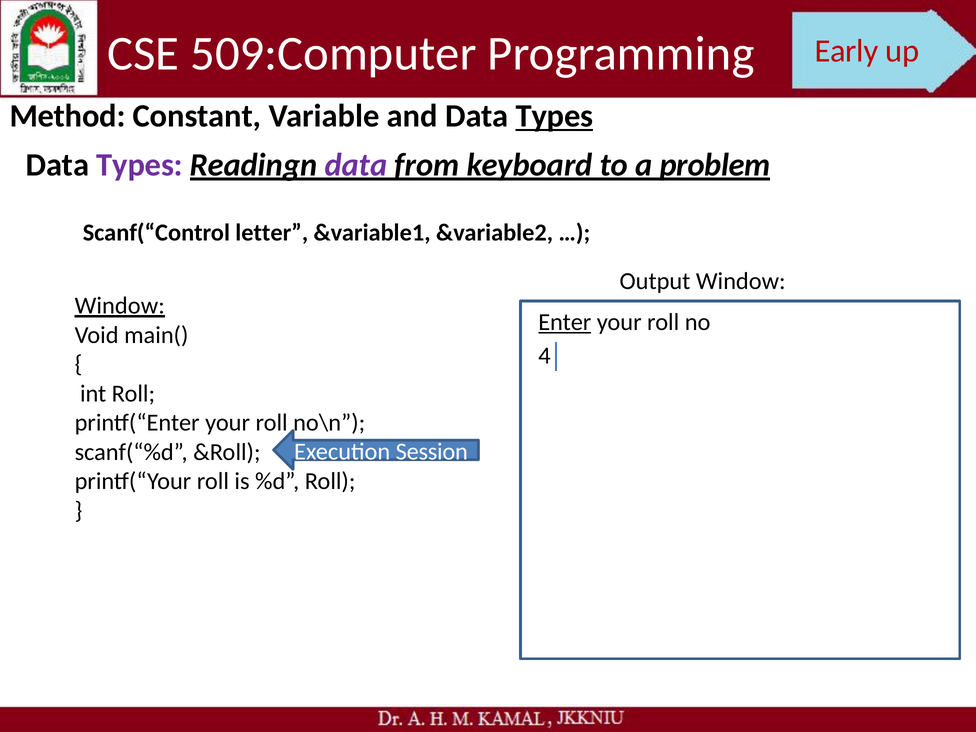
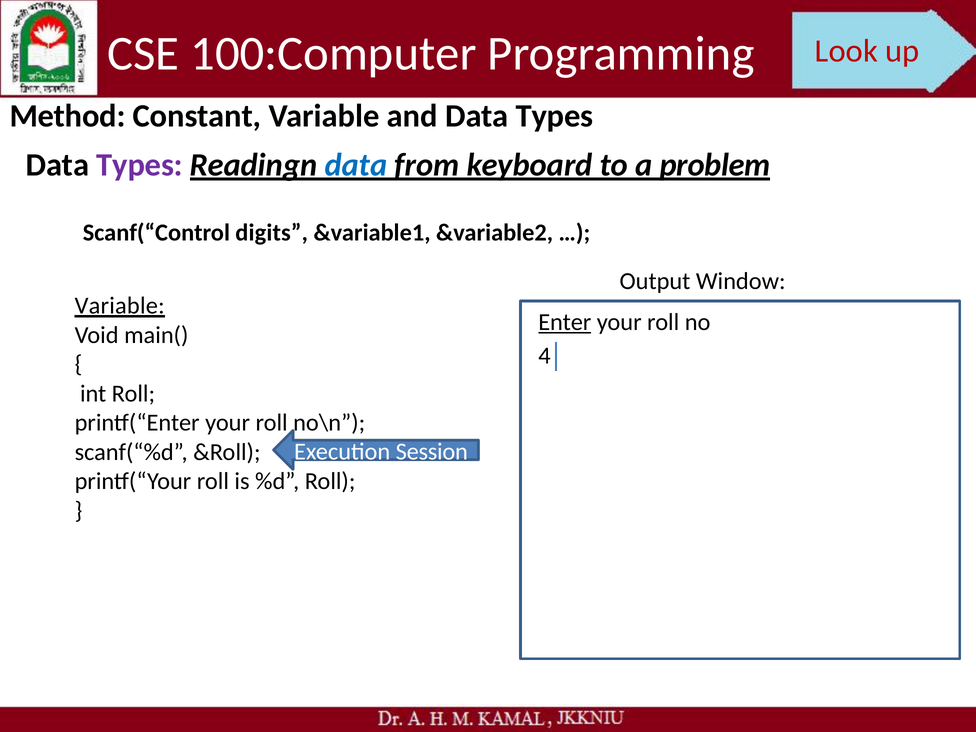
509:Computer: 509:Computer -> 100:Computer (333, 54)
Early: Early -> Look (846, 51)
Types underline: present -> none (554, 116)
data colour: purple -> blue (356, 165)
letter: letter -> digits (272, 233)
Window: Window -> Variable (120, 306)
